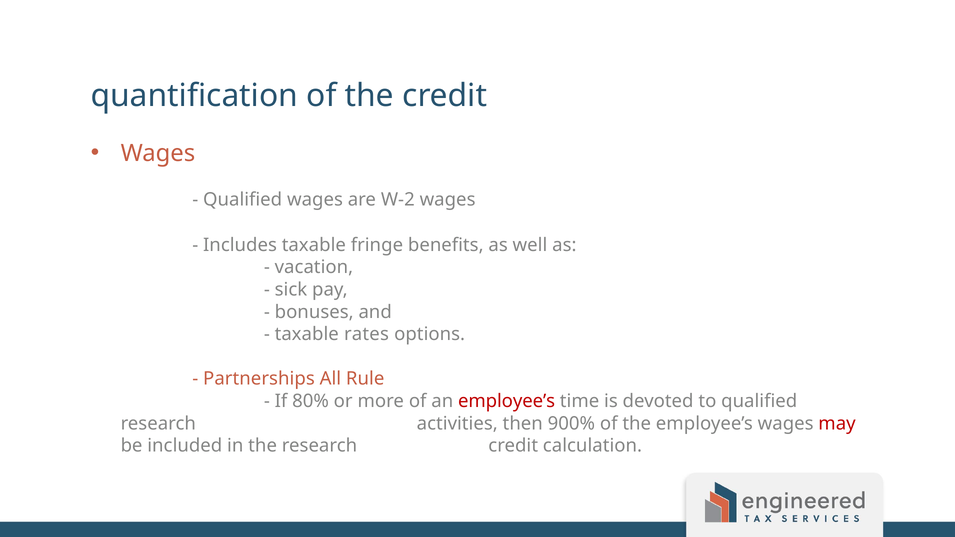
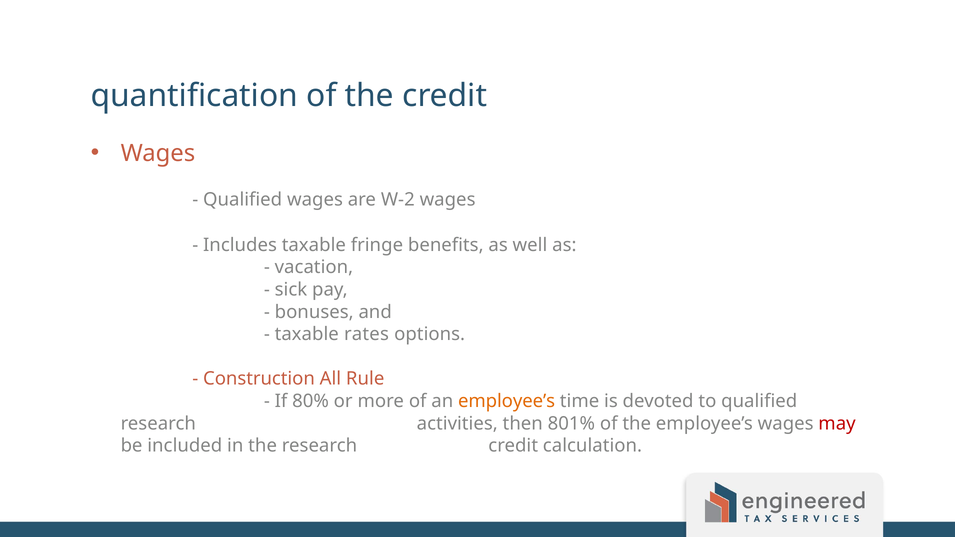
Partnerships: Partnerships -> Construction (259, 379)
employee’s colour: red -> orange (507, 401)
900%: 900% -> 801% (571, 424)
